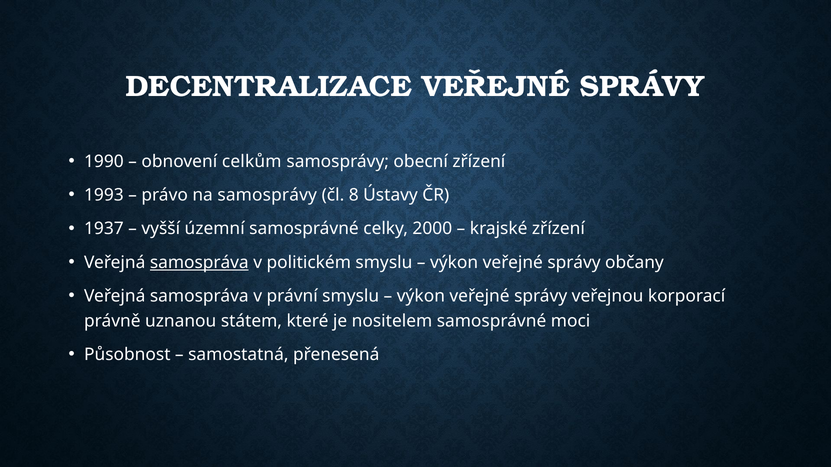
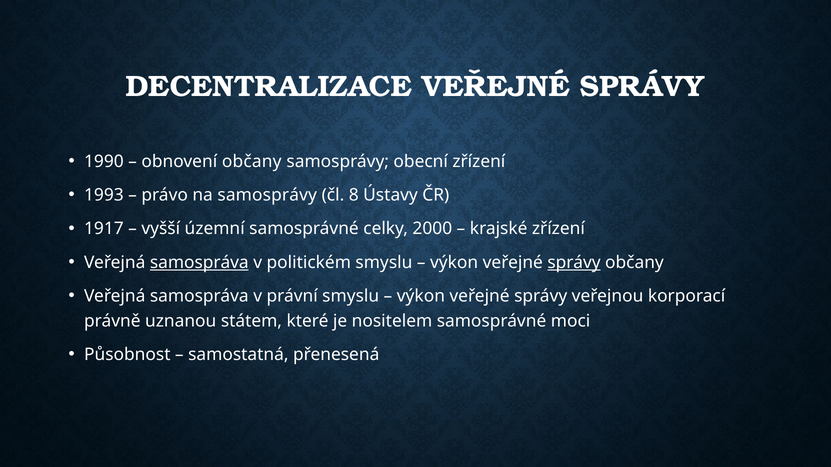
obnovení celkům: celkům -> občany (252, 162)
1937: 1937 -> 1917 (104, 229)
správy underline: none -> present (574, 263)
